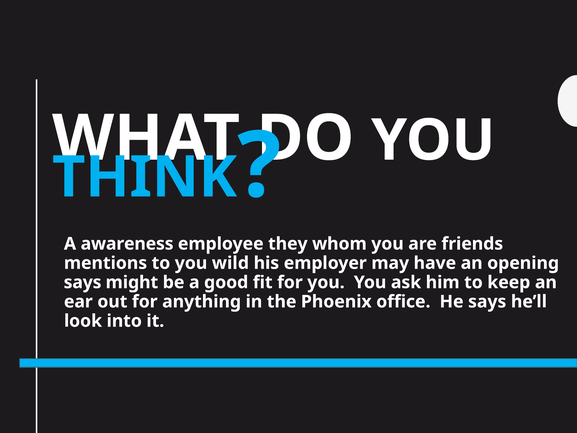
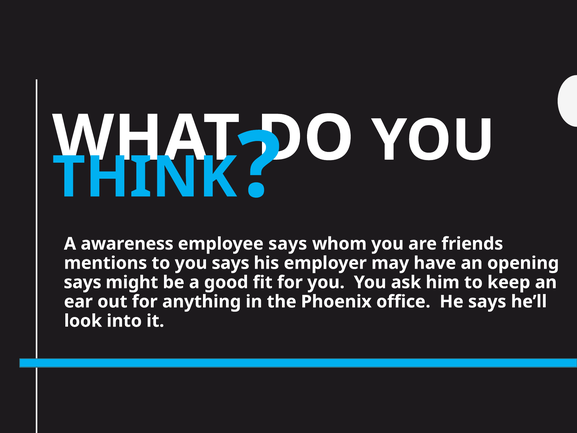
employee they: they -> says (288, 244)
you wild: wild -> says (231, 263)
